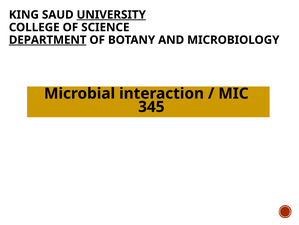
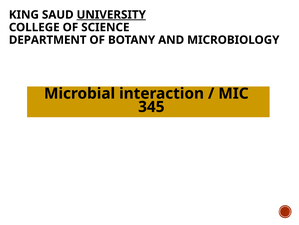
DEPARTMENT underline: present -> none (48, 40)
